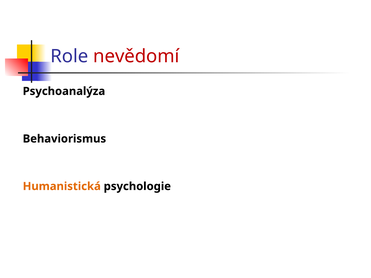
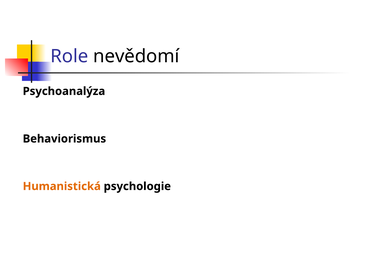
nevědomí colour: red -> black (136, 56)
